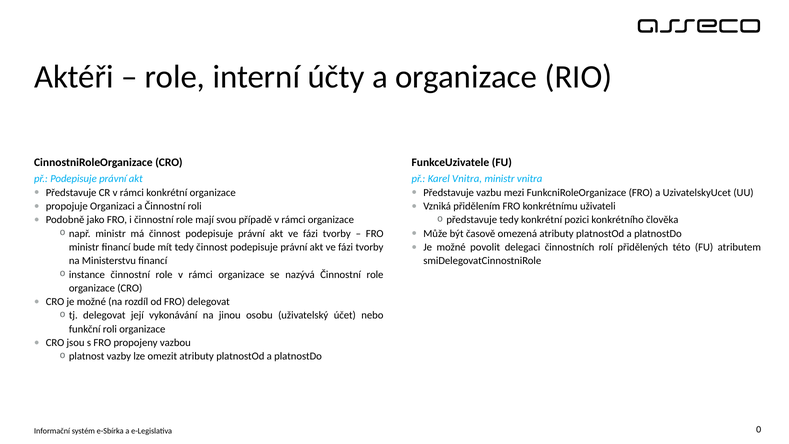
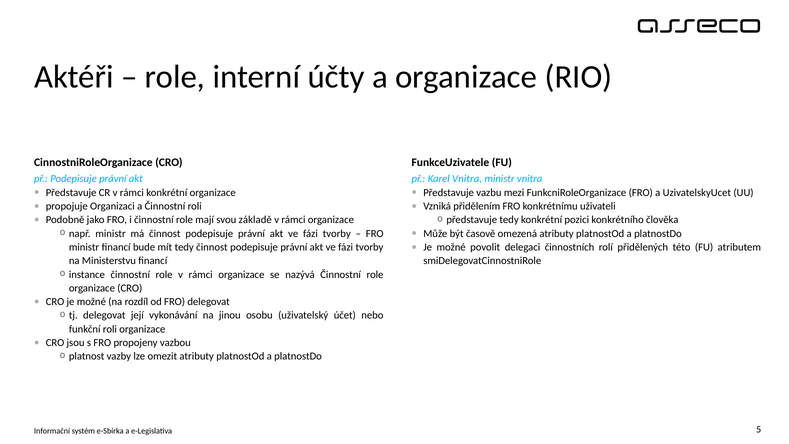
případě: případě -> základě (255, 220)
0: 0 -> 5 (759, 430)
